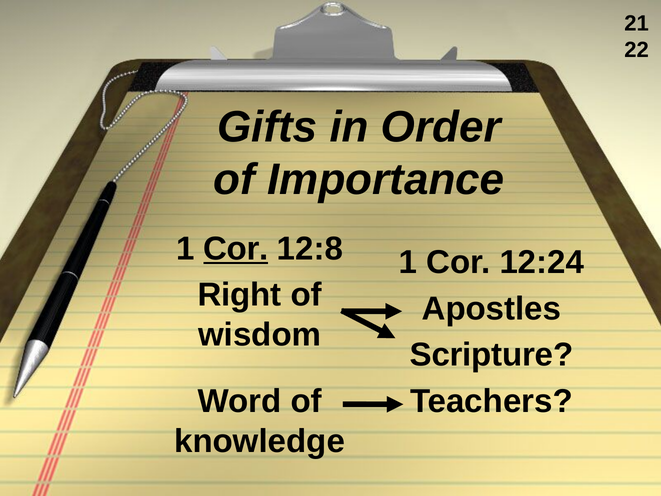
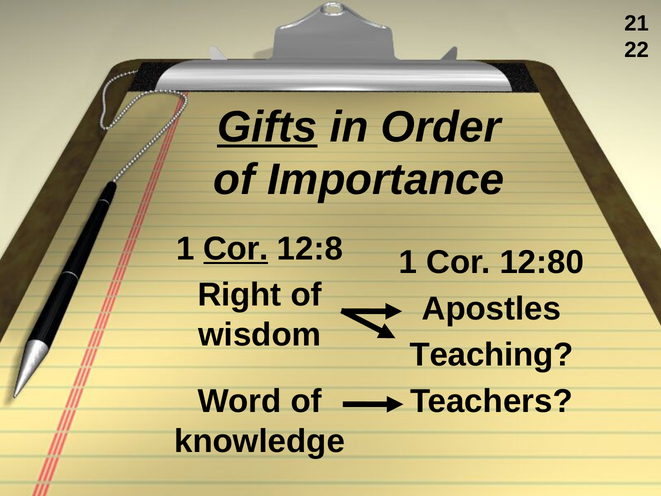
Gifts underline: none -> present (267, 127)
12:24: 12:24 -> 12:80 (542, 262)
Scripture: Scripture -> Teaching (492, 355)
